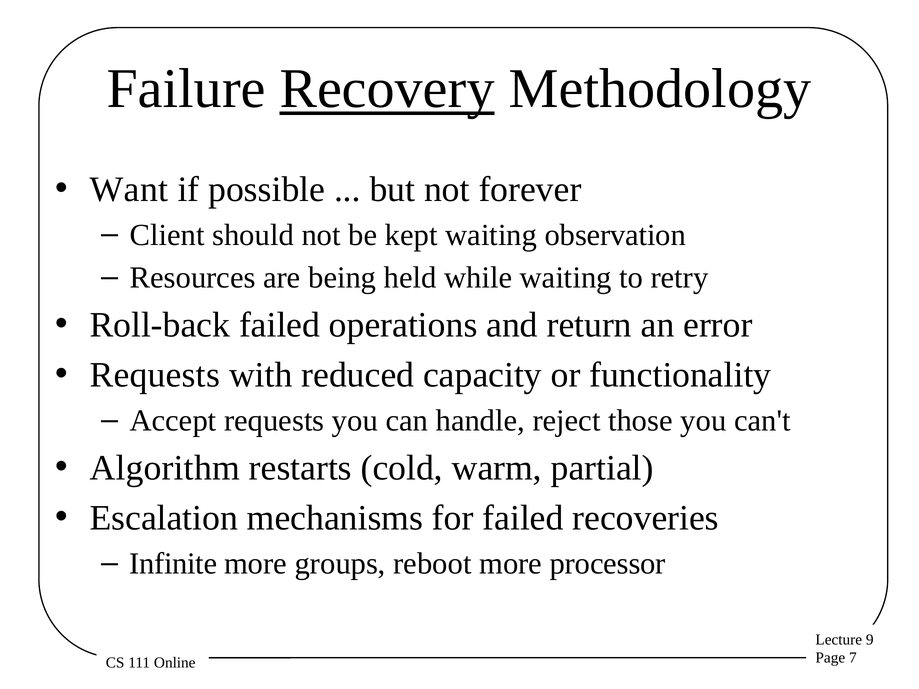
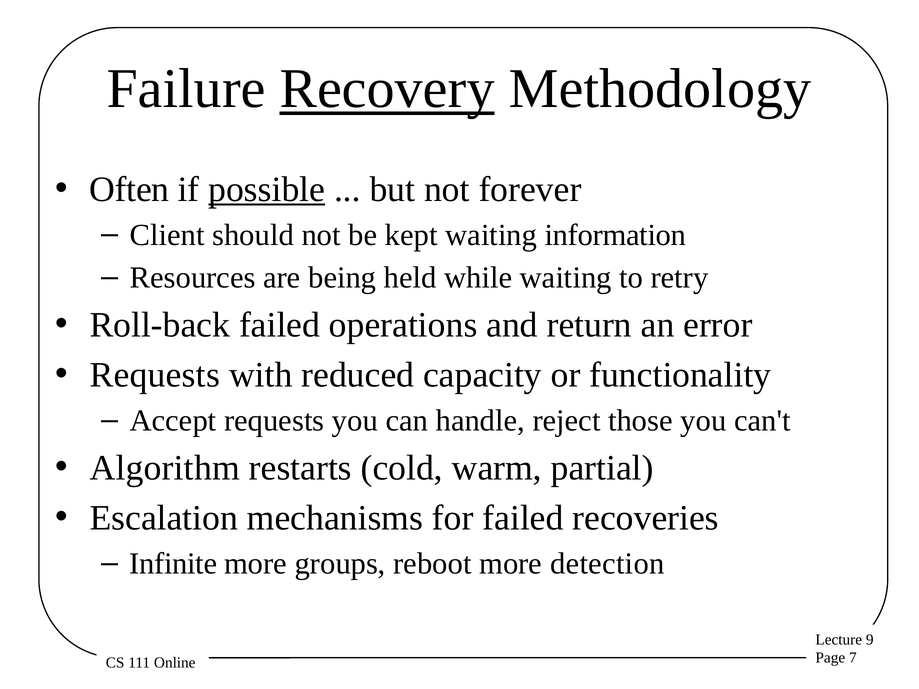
Want: Want -> Often (129, 189)
possible underline: none -> present (267, 189)
observation: observation -> information (615, 235)
processor: processor -> detection (607, 564)
